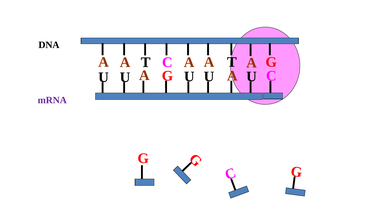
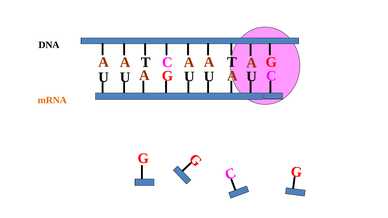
mRNA colour: purple -> orange (52, 100)
